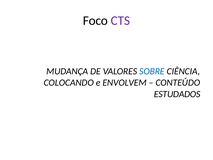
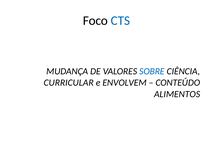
CTS colour: purple -> blue (120, 21)
COLOCANDO: COLOCANDO -> CURRICULAR (69, 83)
ESTUDADOS: ESTUDADOS -> ALIMENTOS (177, 94)
